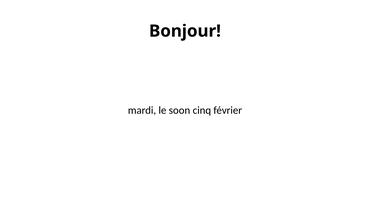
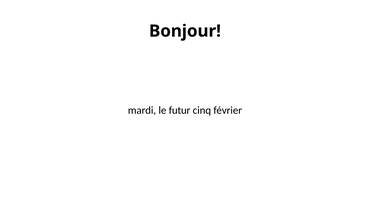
soon: soon -> futur (180, 110)
